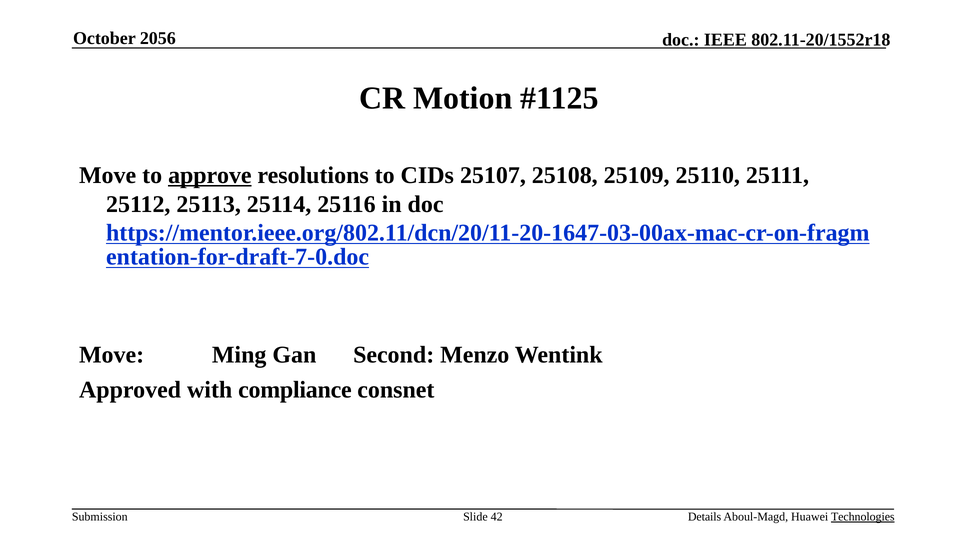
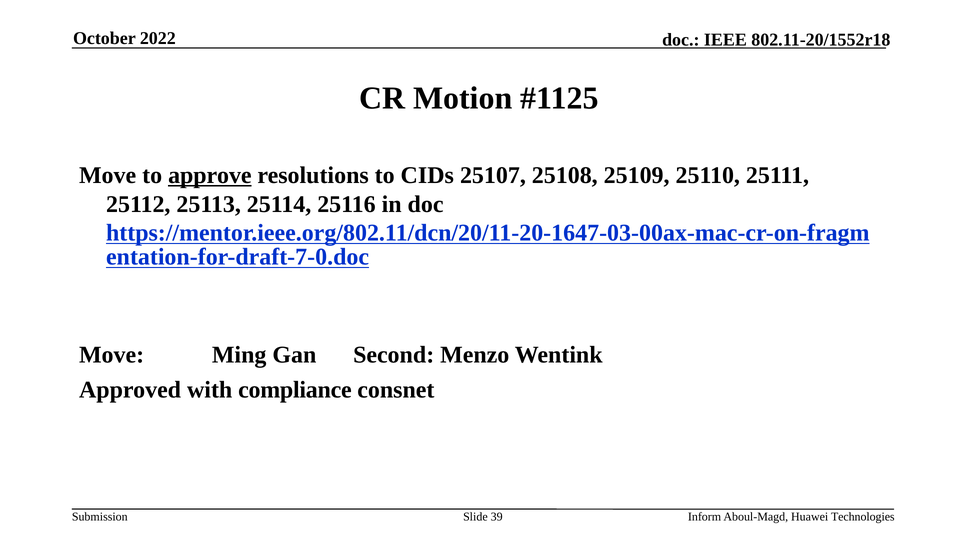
2056: 2056 -> 2022 (158, 38)
42: 42 -> 39 (497, 517)
Details: Details -> Inform (705, 517)
Technologies underline: present -> none (863, 517)
